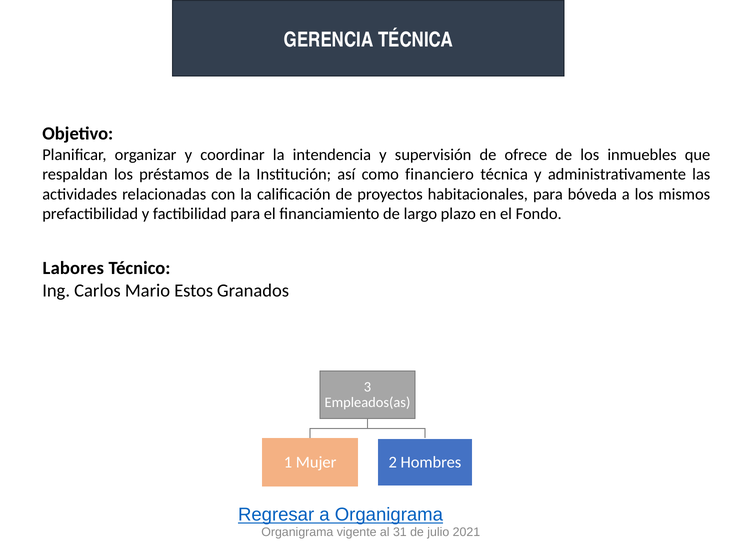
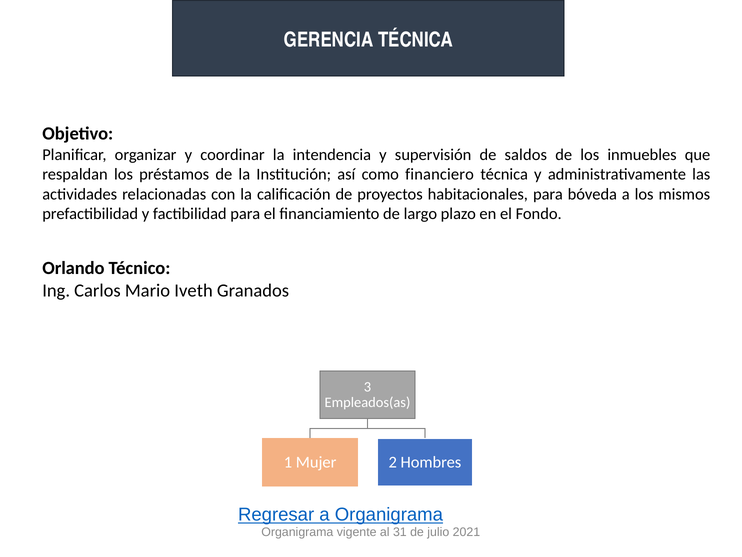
ofrece: ofrece -> saldos (526, 154)
Labores: Labores -> Orlando (73, 268)
Estos: Estos -> Iveth (194, 290)
